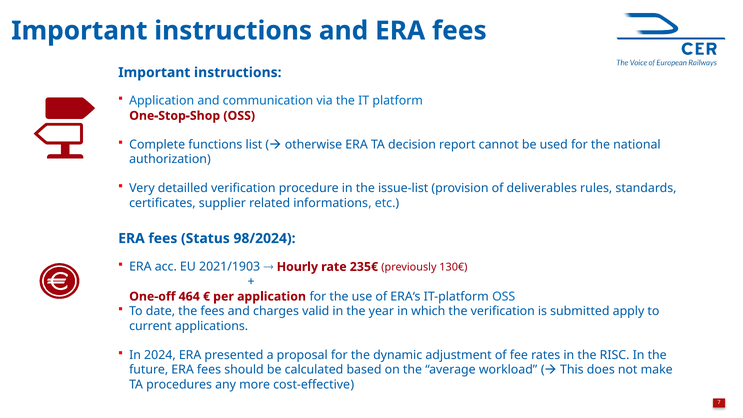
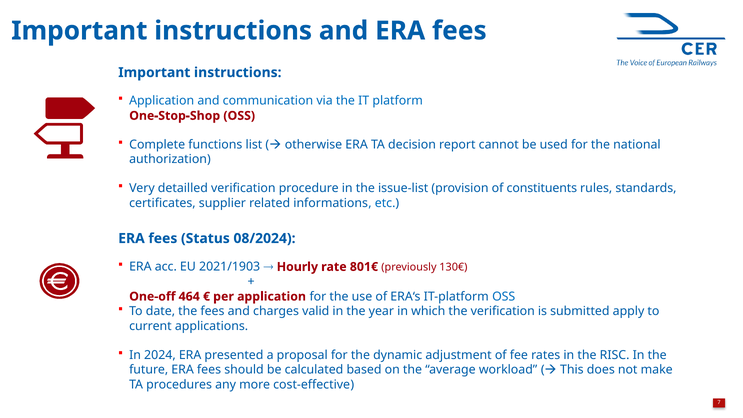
deliverables: deliverables -> constituents (542, 188)
98/2024: 98/2024 -> 08/2024 (265, 238)
235€: 235€ -> 801€ (364, 267)
